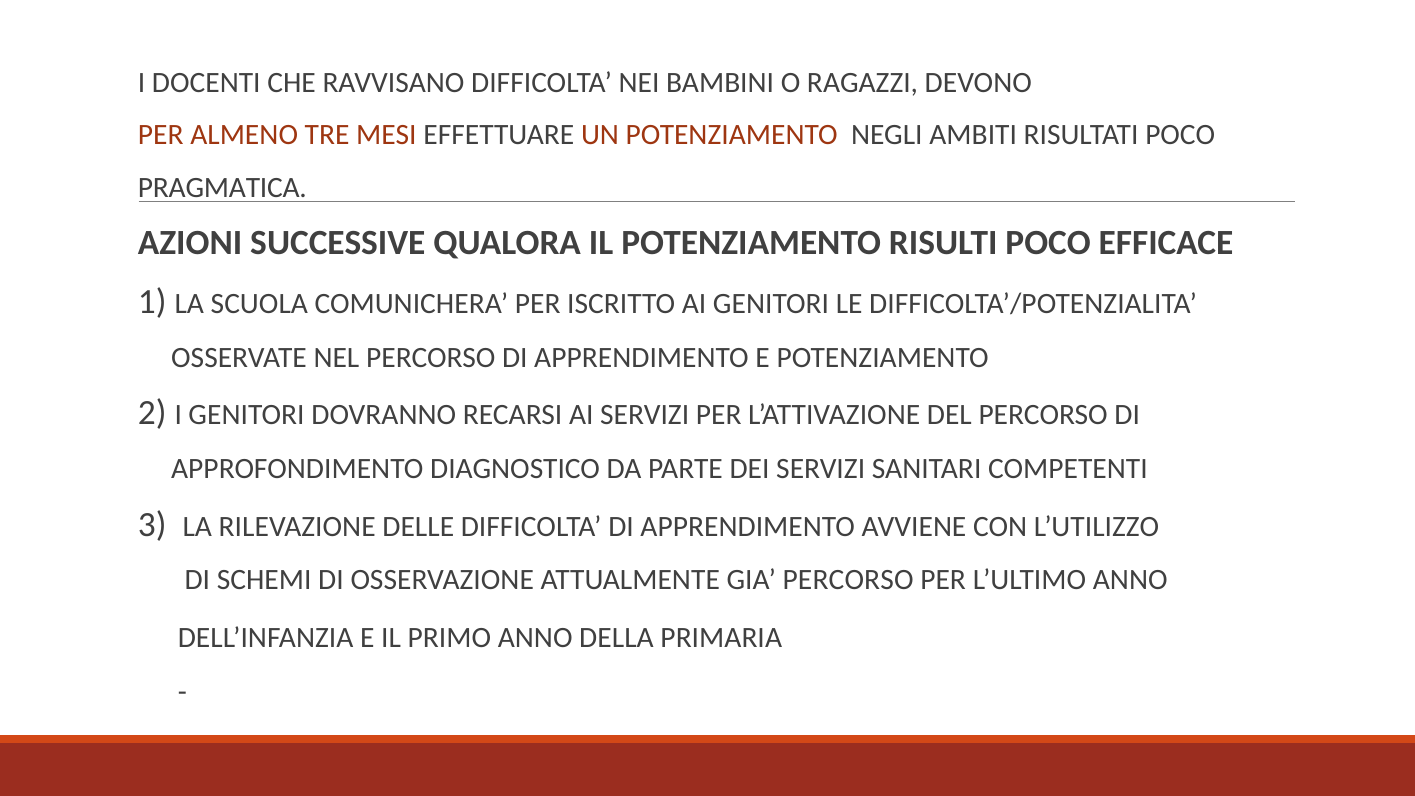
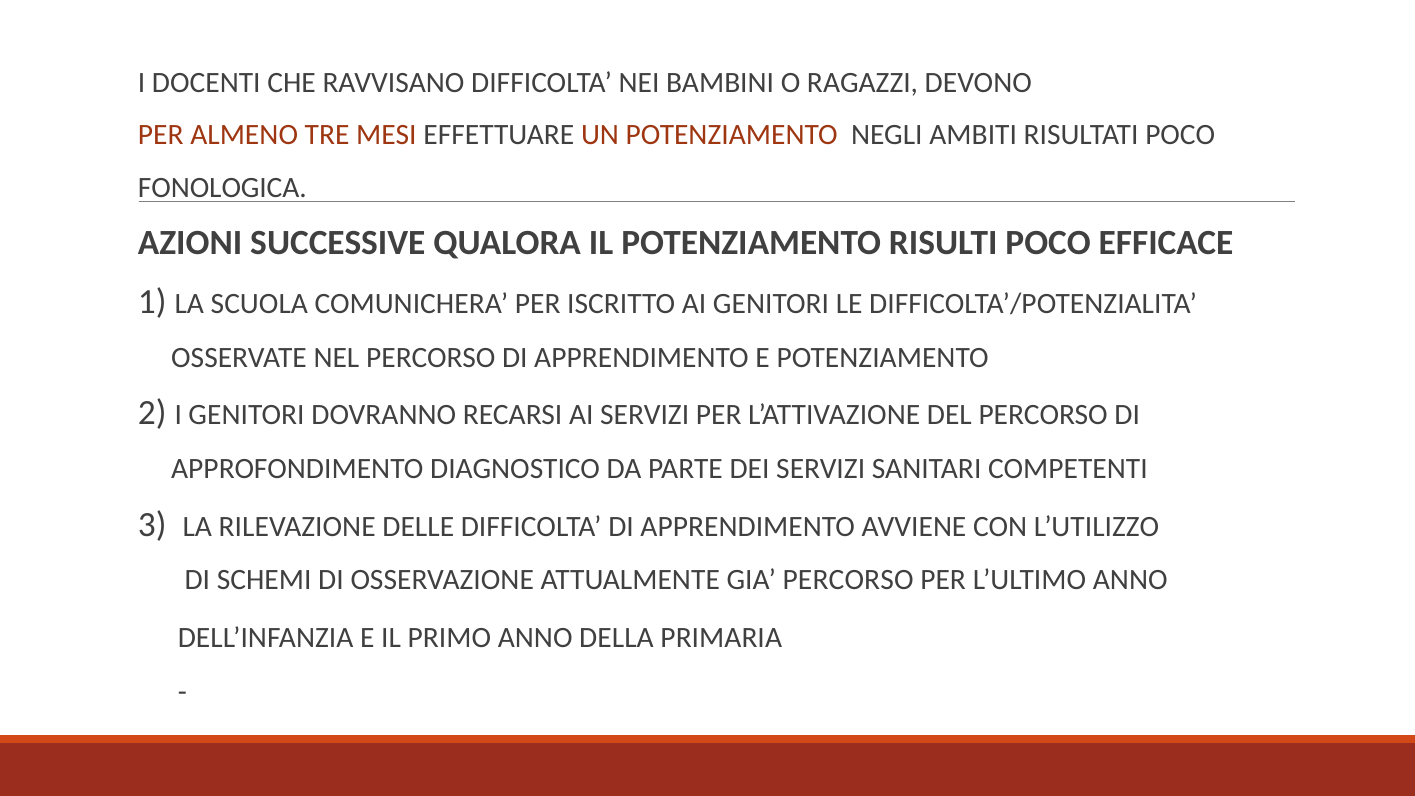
PRAGMATICA: PRAGMATICA -> FONOLOGICA (222, 187)
